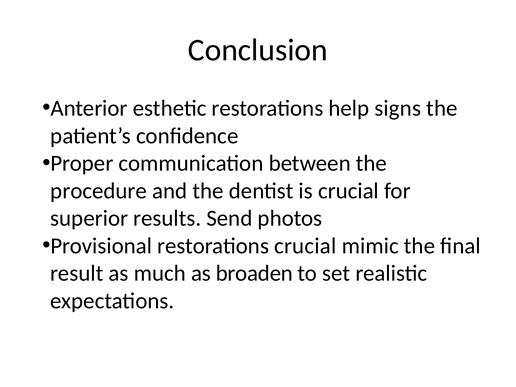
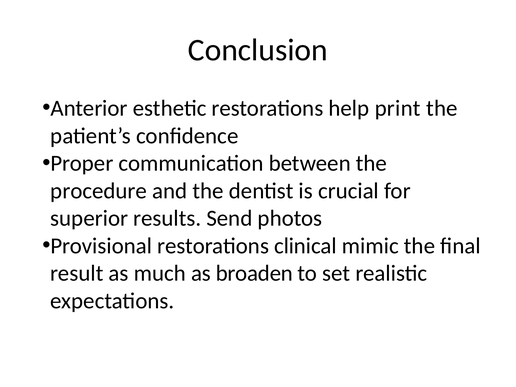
signs: signs -> print (398, 108)
restorations crucial: crucial -> clinical (305, 246)
